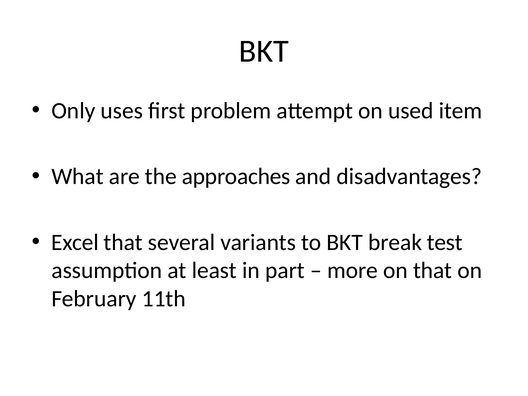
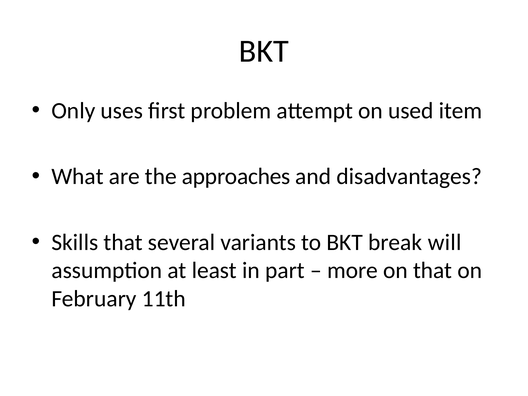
Excel: Excel -> Skills (75, 242)
test: test -> will (445, 242)
